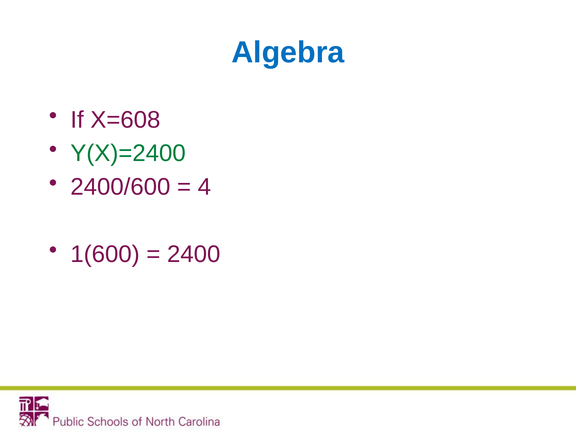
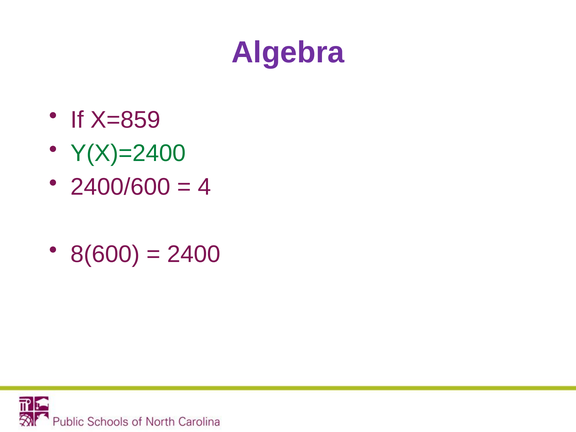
Algebra colour: blue -> purple (288, 53)
X=608: X=608 -> X=859 (126, 120)
1(600: 1(600 -> 8(600 (105, 254)
